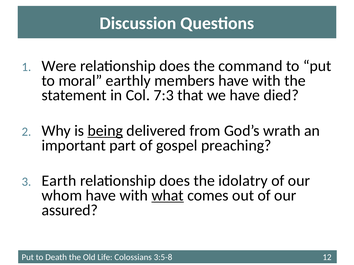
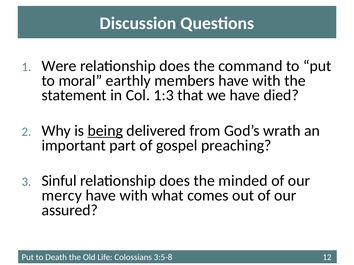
7:3: 7:3 -> 1:3 (164, 95)
Earth: Earth -> Sinful (59, 181)
idolatry: idolatry -> minded (243, 181)
whom: whom -> mercy (62, 196)
what underline: present -> none (168, 196)
